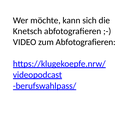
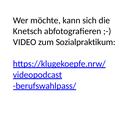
zum Abfotografieren: Abfotografieren -> Sozialpraktikum (86, 42)
